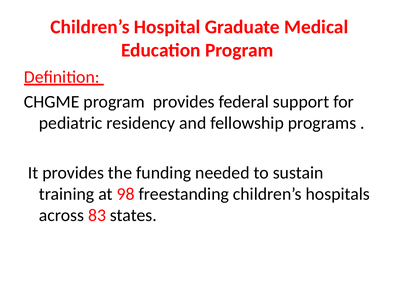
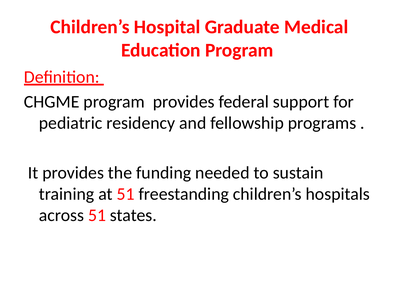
at 98: 98 -> 51 (126, 194)
across 83: 83 -> 51 (97, 216)
